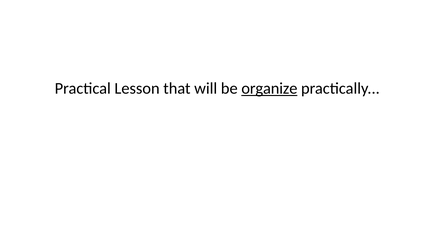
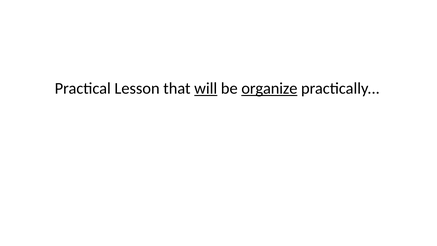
will underline: none -> present (206, 88)
